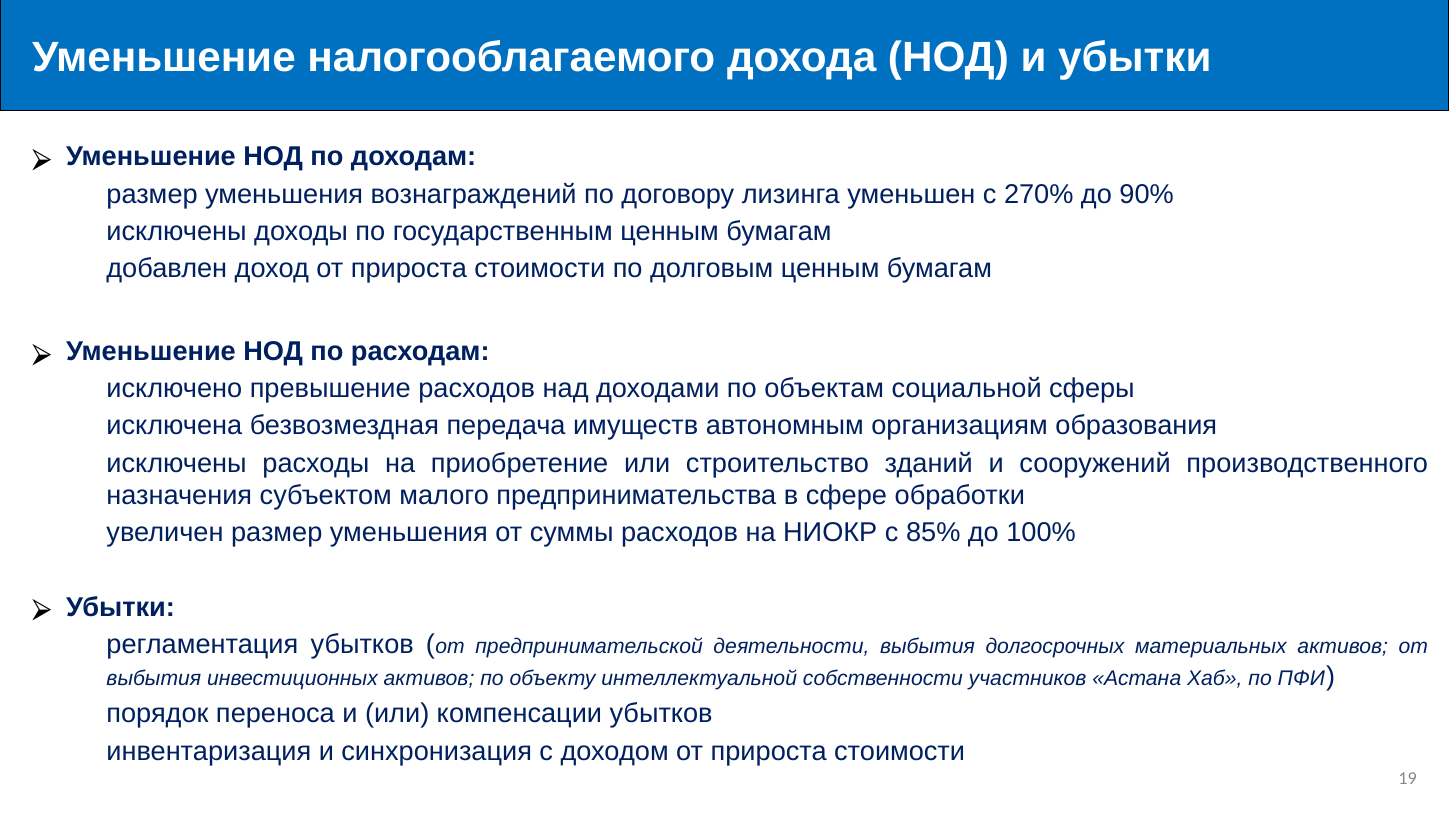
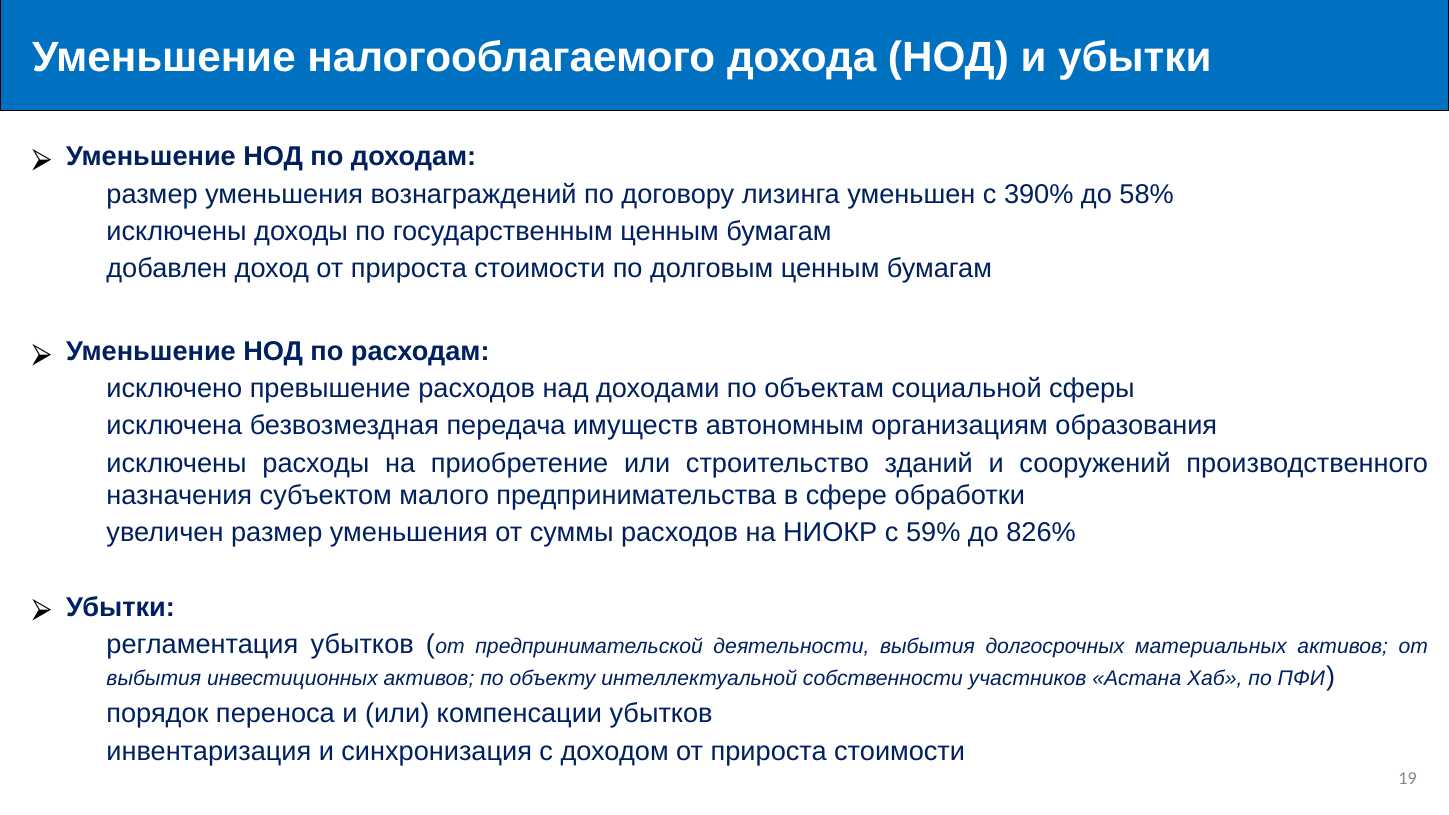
270%: 270% -> 390% (1039, 194)
90%: 90% -> 58% (1147, 194)
85%: 85% -> 59% (933, 533)
100%: 100% -> 826% (1041, 533)
